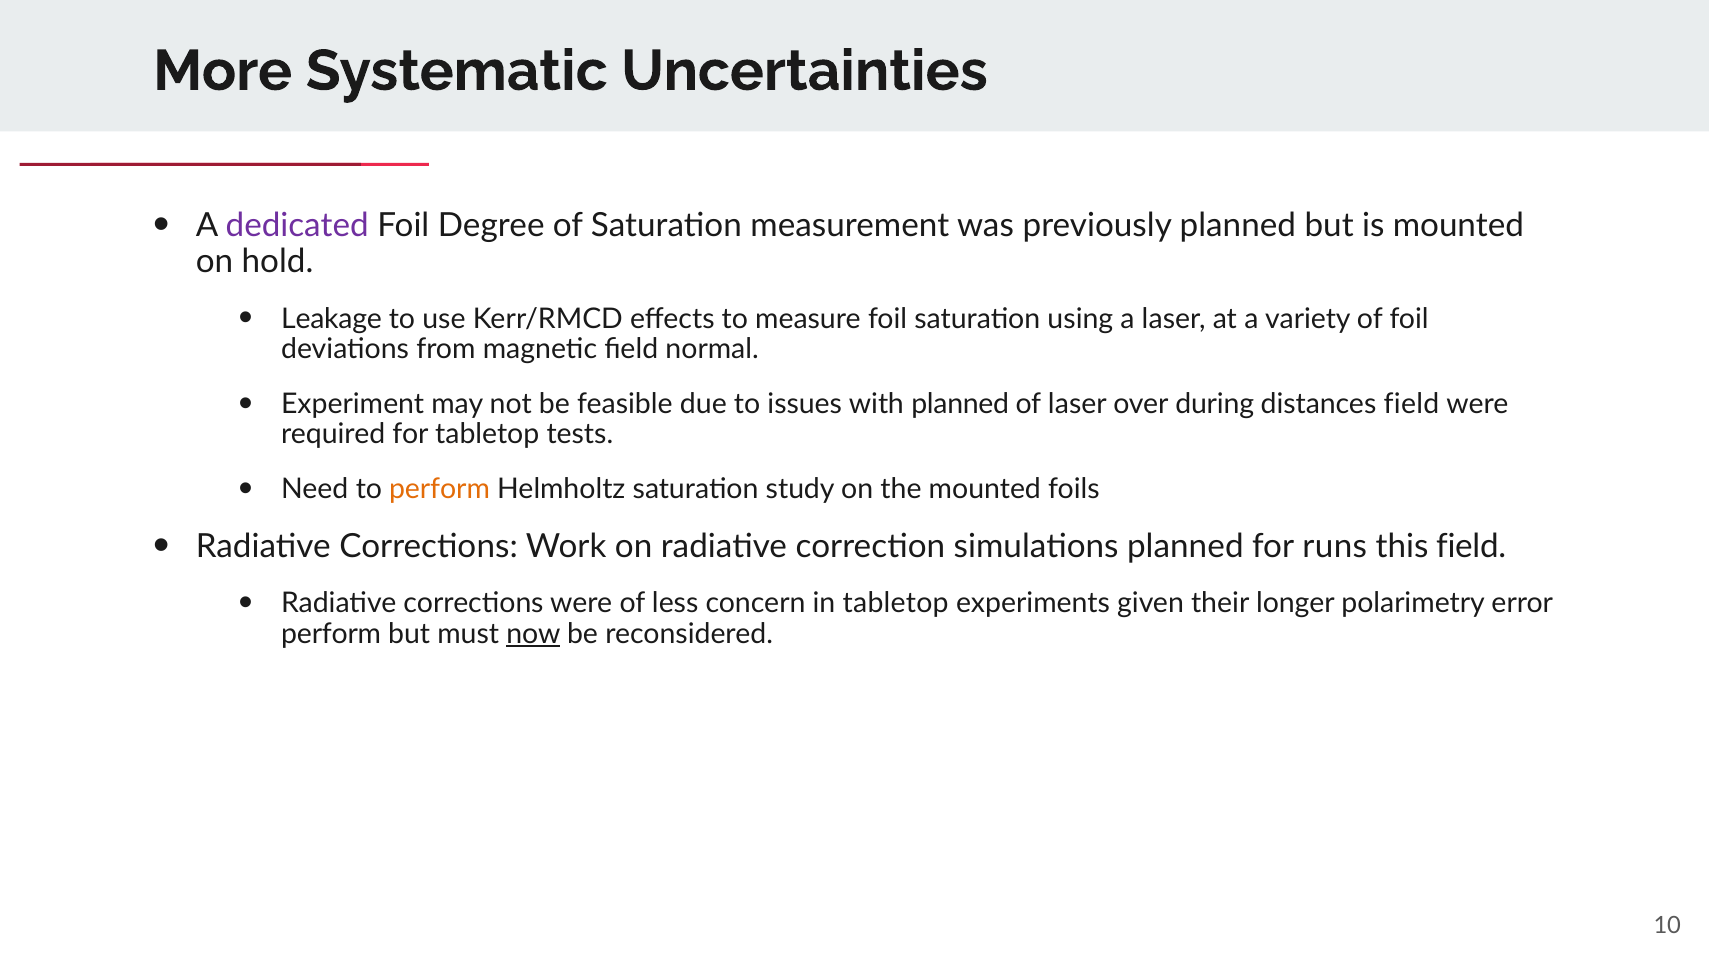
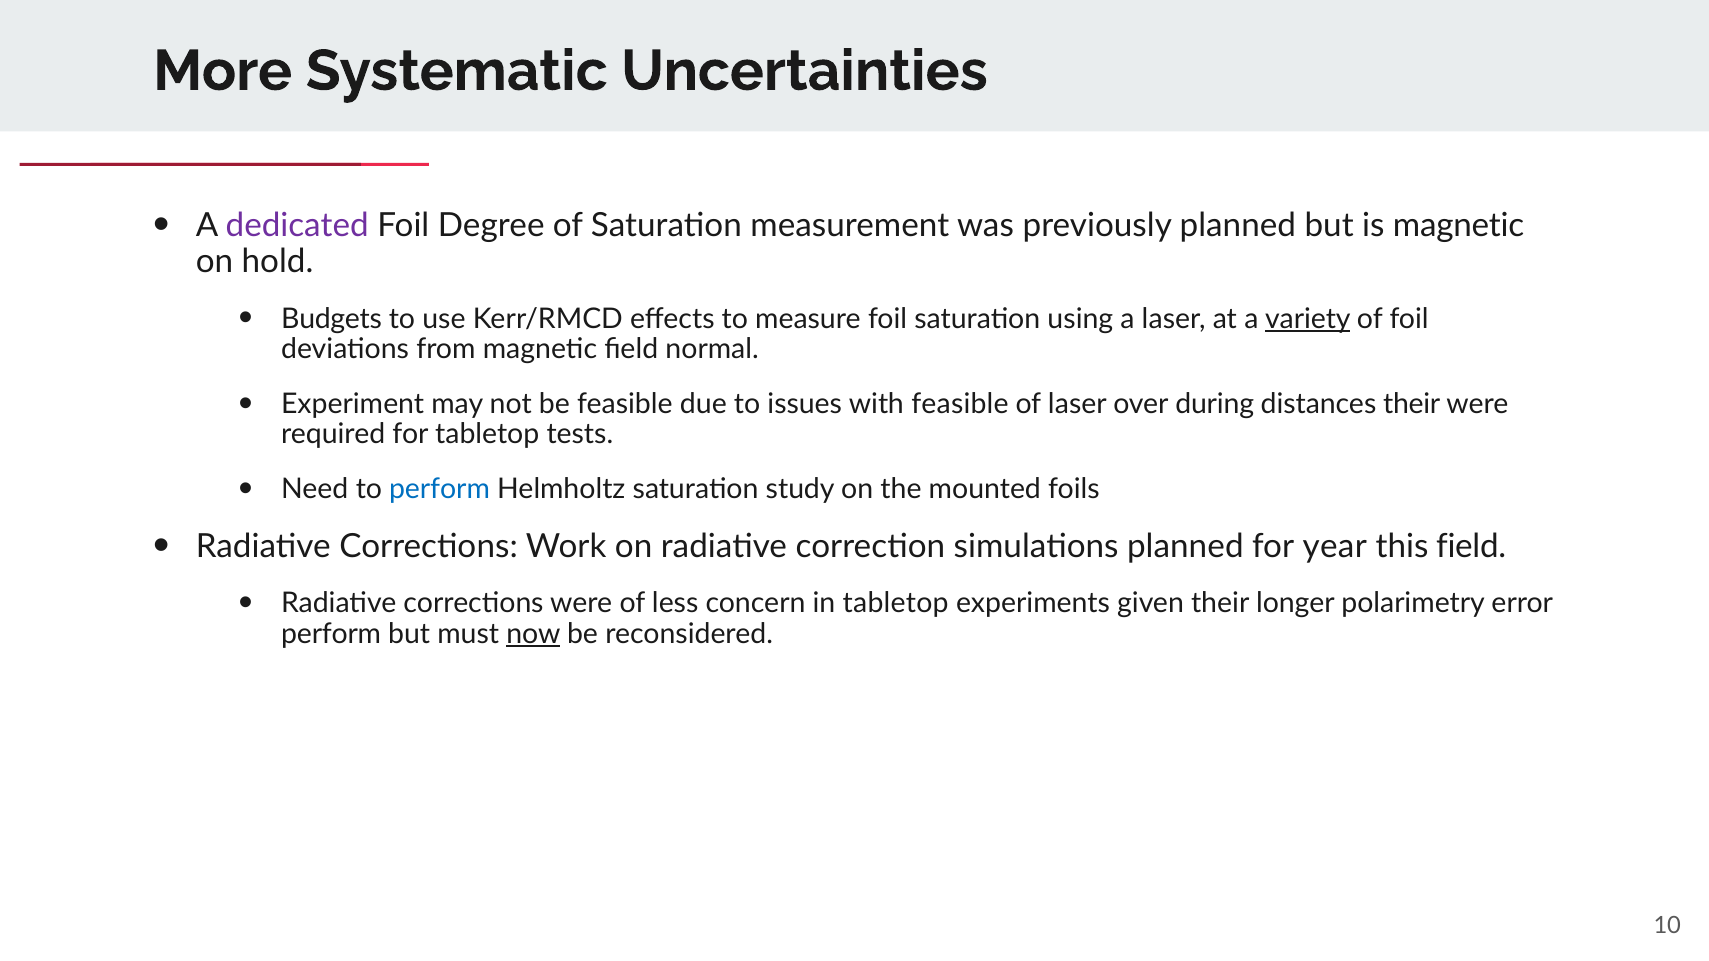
is mounted: mounted -> magnetic (1459, 226)
Leakage: Leakage -> Budgets (332, 319)
variety underline: none -> present (1308, 319)
with planned: planned -> feasible (960, 404)
distances field: field -> their (1412, 404)
perform colour: orange -> blue (440, 489)
runs: runs -> year (1335, 546)
